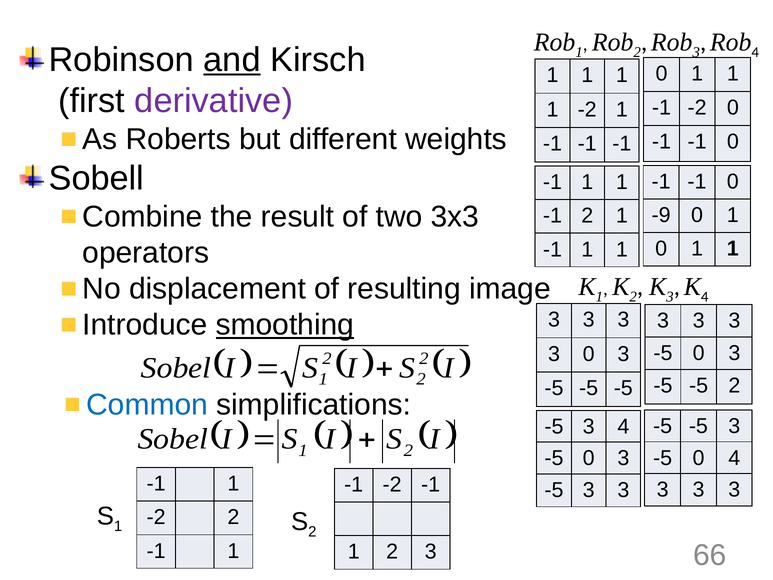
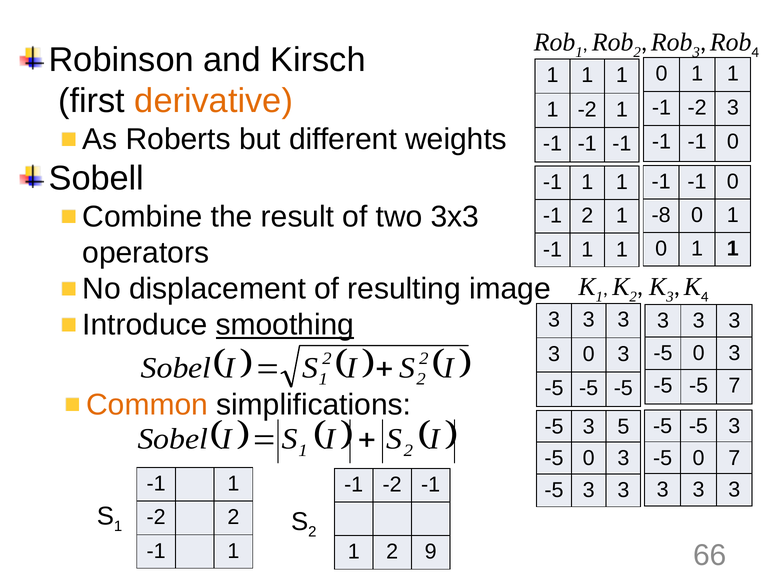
and underline: present -> none (232, 60)
derivative colour: purple -> orange (214, 101)
-2 0: 0 -> 3 (733, 108)
-9: -9 -> -8 (661, 215)
-5 2: 2 -> 7 (734, 385)
Common colour: blue -> orange (147, 405)
3 4: 4 -> 5 (623, 426)
0 4: 4 -> 7 (734, 458)
2 3: 3 -> 9 (431, 552)
